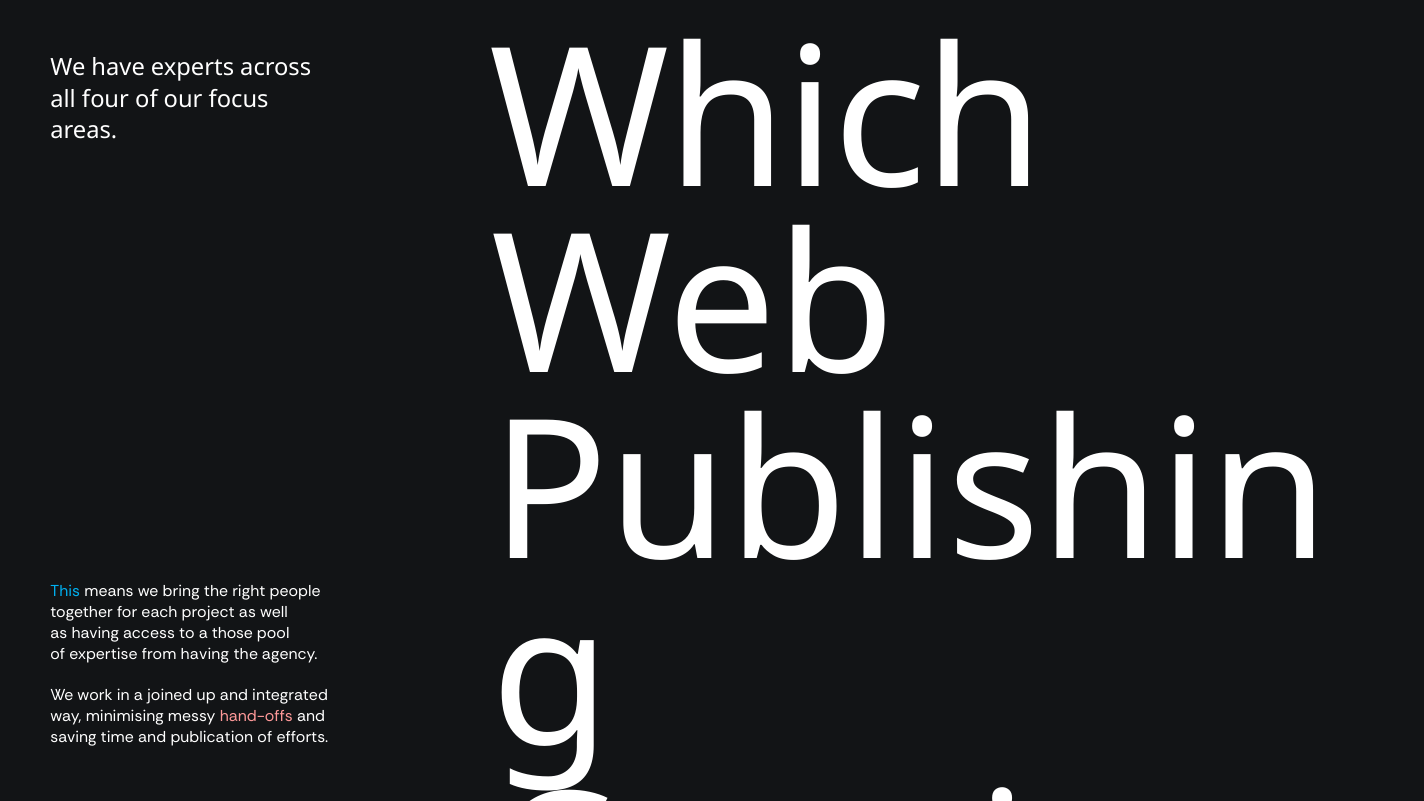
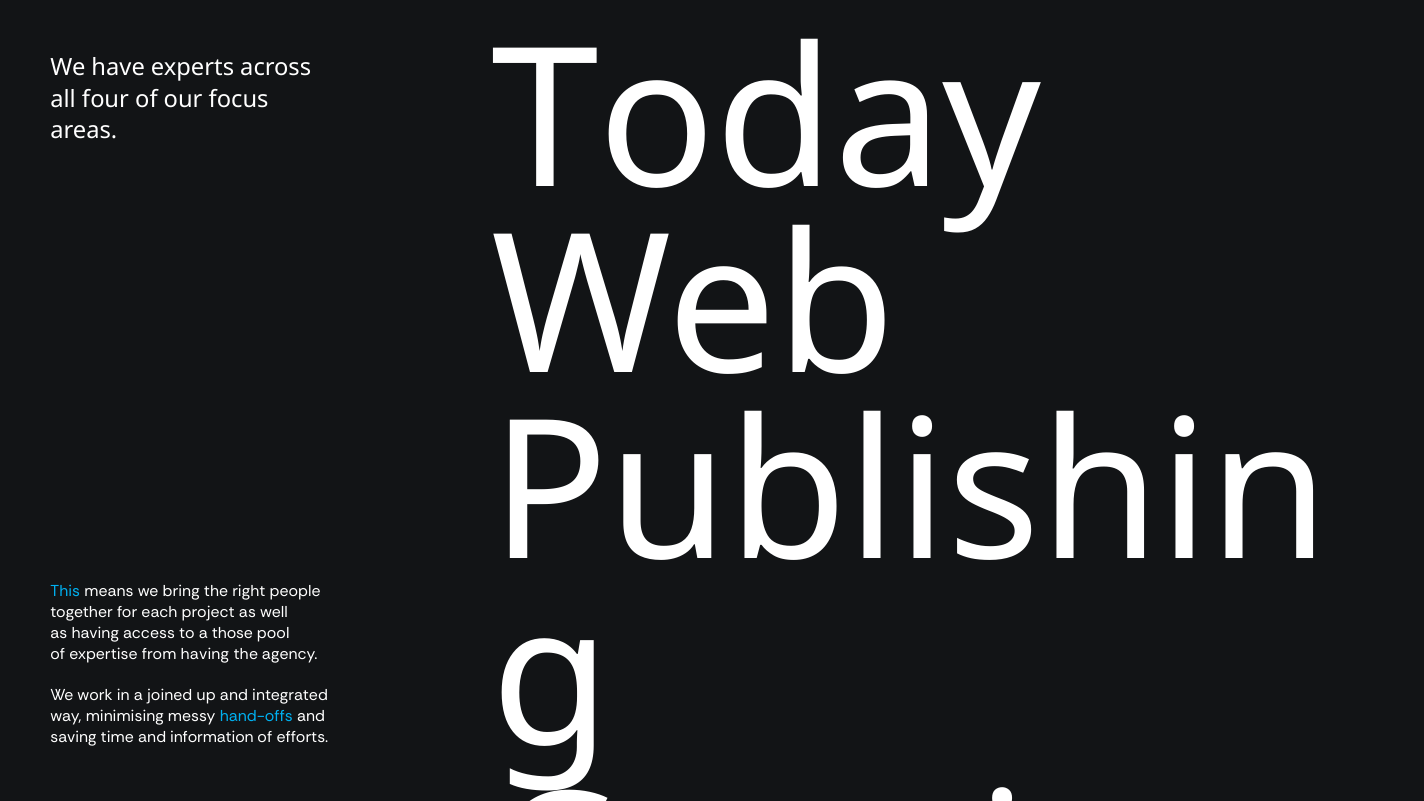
Which: Which -> Today (766, 122)
hand-offs colour: pink -> light blue (256, 716)
publication: publication -> information (212, 737)
